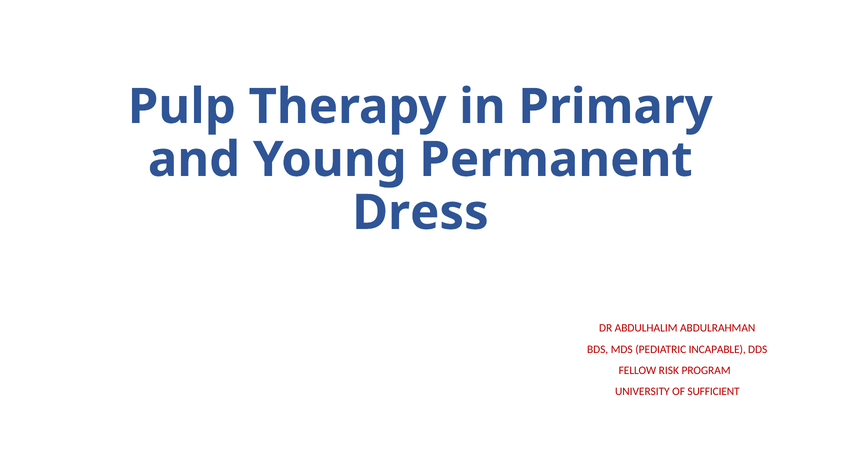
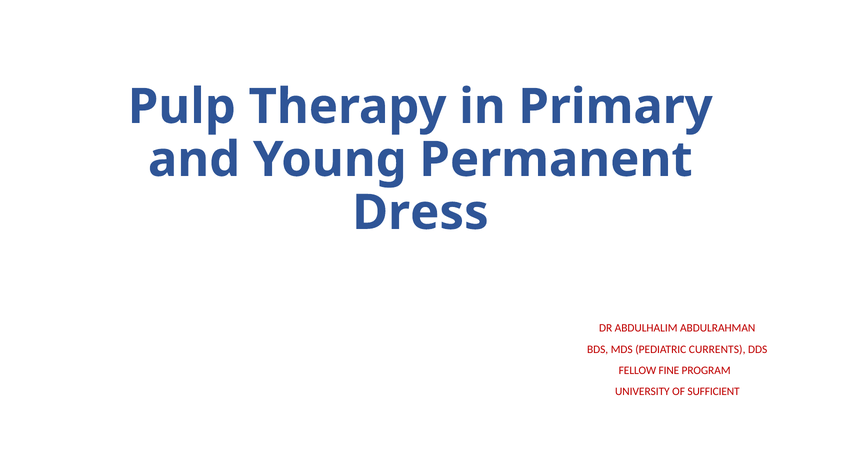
INCAPABLE: INCAPABLE -> CURRENTS (717, 349)
RISK: RISK -> FINE (669, 370)
